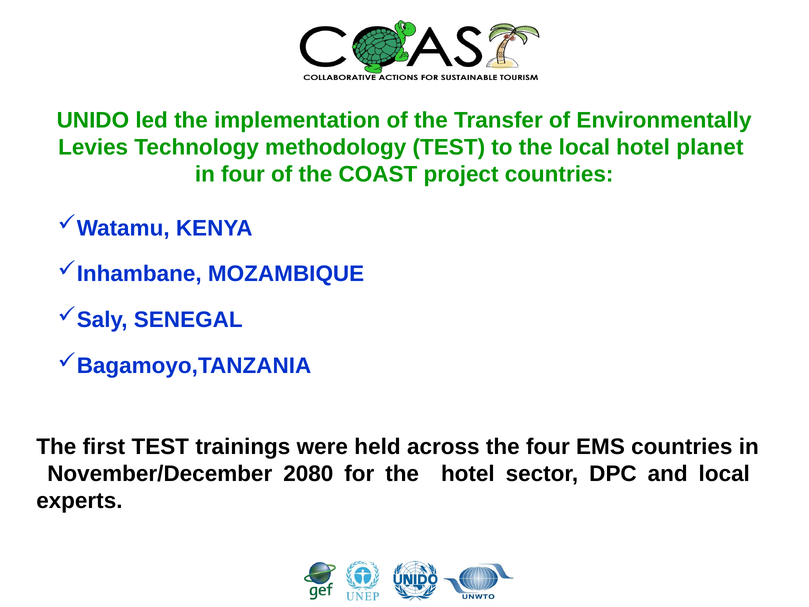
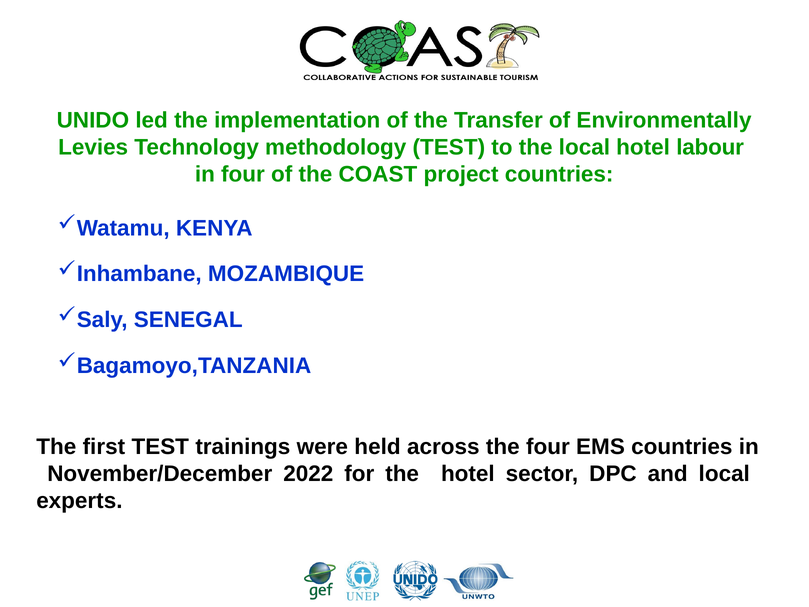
planet: planet -> labour (710, 147)
2080: 2080 -> 2022 (308, 474)
